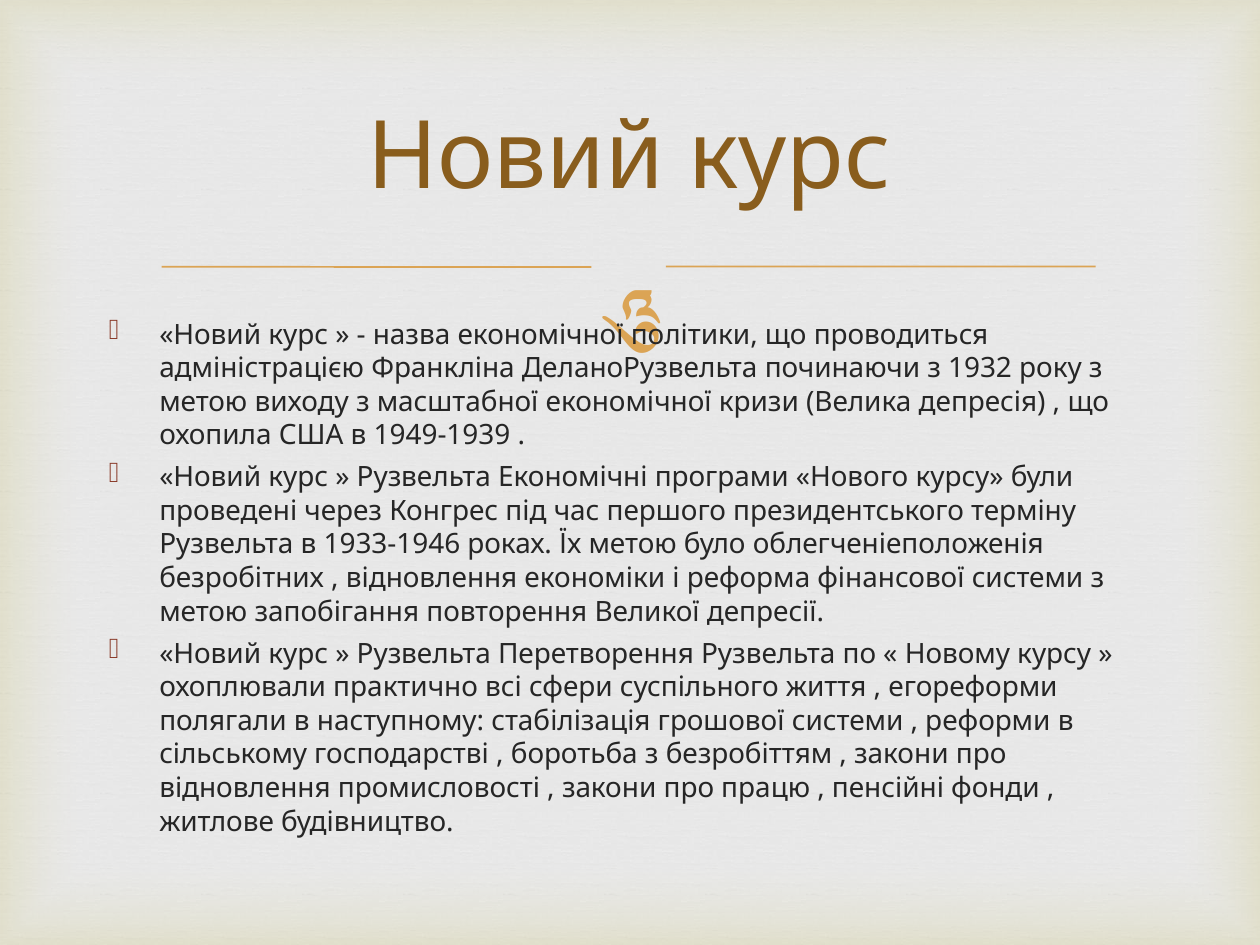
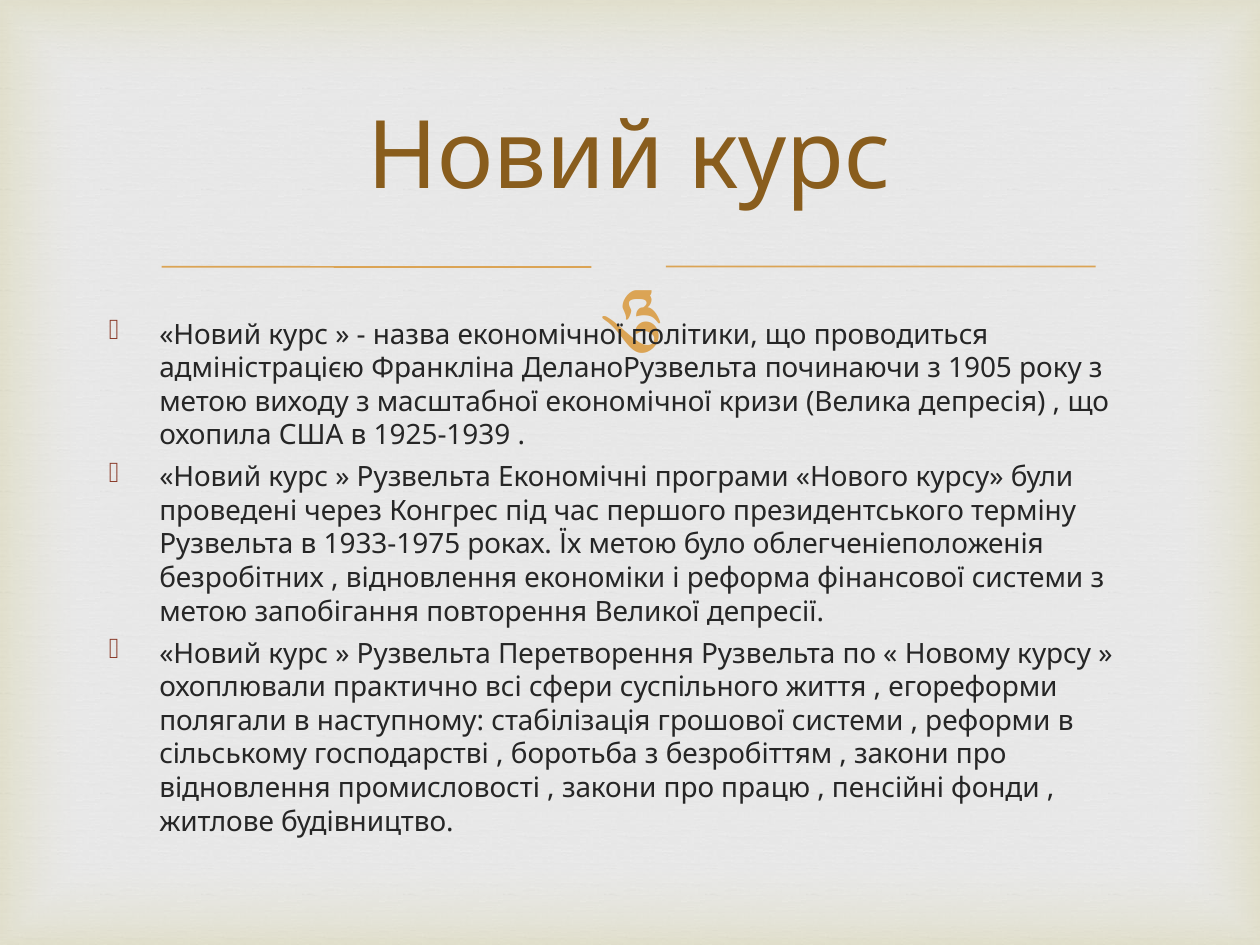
1932: 1932 -> 1905 (980, 368)
1949-1939: 1949-1939 -> 1925-1939 (442, 436)
1933-1946: 1933-1946 -> 1933-1975 (392, 545)
